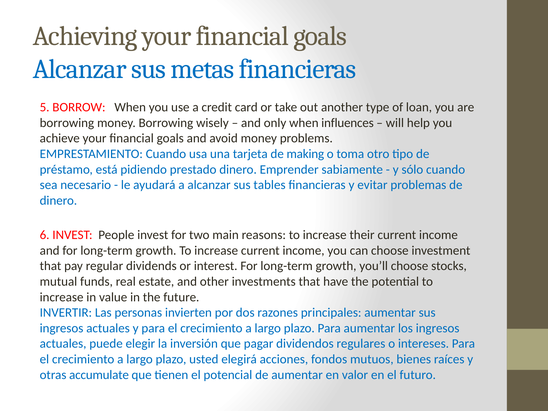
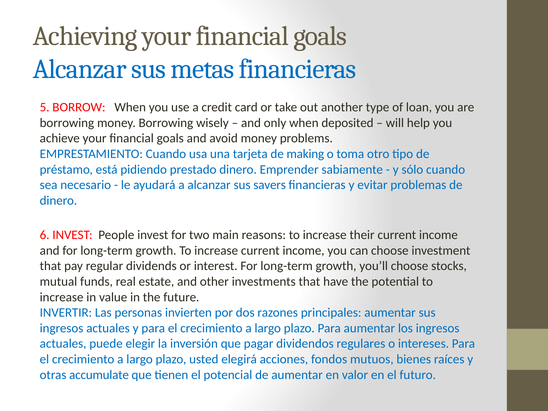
influences: influences -> deposited (347, 123)
tables: tables -> savers (270, 185)
